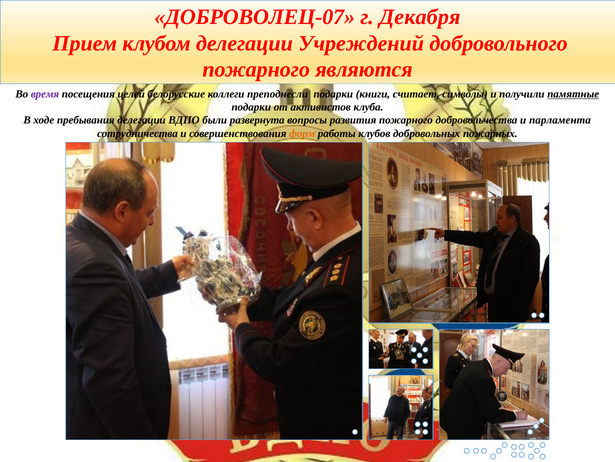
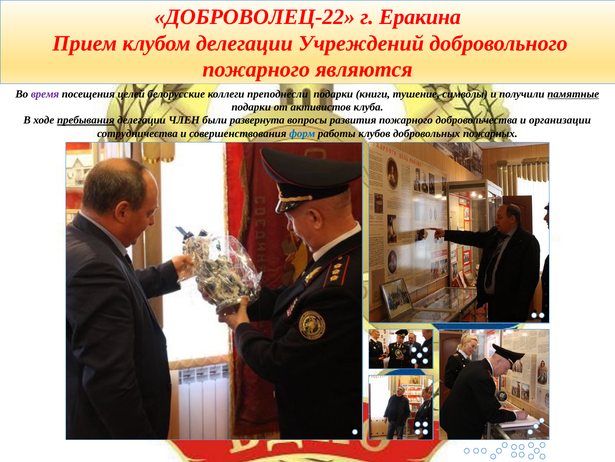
ДОБРОВОЛЕЦ-07: ДОБРОВОЛЕЦ-07 -> ДОБРОВОЛЕЦ-22 (255, 17)
Декабря: Декабря -> Еракина (420, 17)
считает: считает -> тушение (416, 94)
пребывания underline: none -> present (86, 120)
ВДПО: ВДПО -> ЧЛЕН (184, 120)
парламента: парламента -> организации (560, 120)
форм colour: orange -> blue (302, 133)
